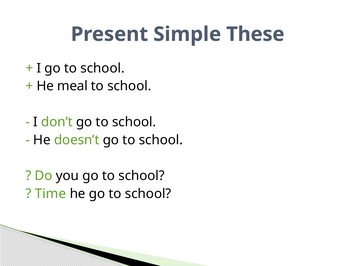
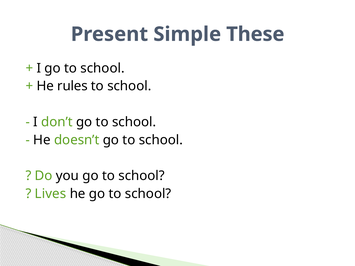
meal: meal -> rules (72, 86)
Time: Time -> Lives (50, 194)
